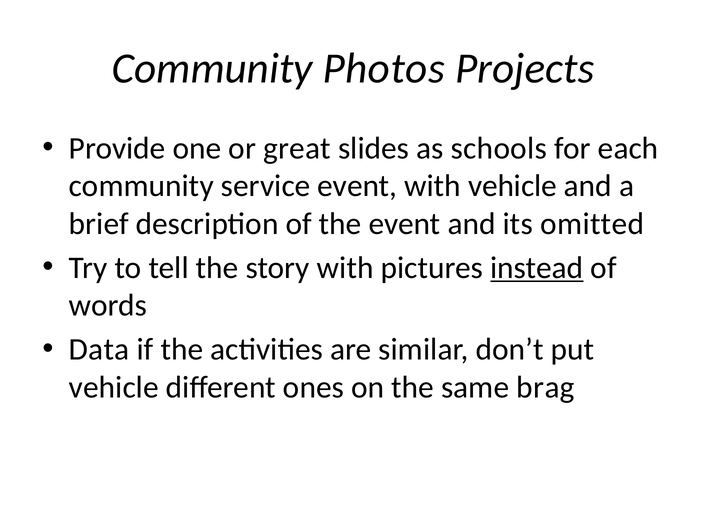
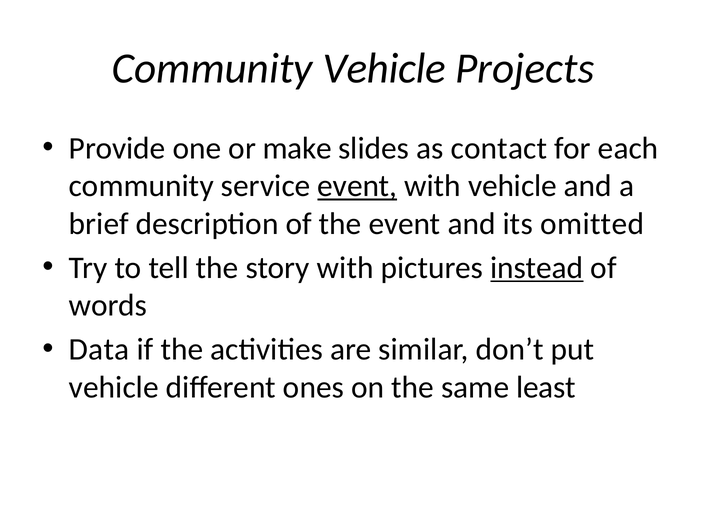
Community Photos: Photos -> Vehicle (384, 68)
great: great -> make (297, 148)
schools: schools -> contact (499, 148)
event underline: none -> present (357, 186)
brag: brag -> least (546, 387)
